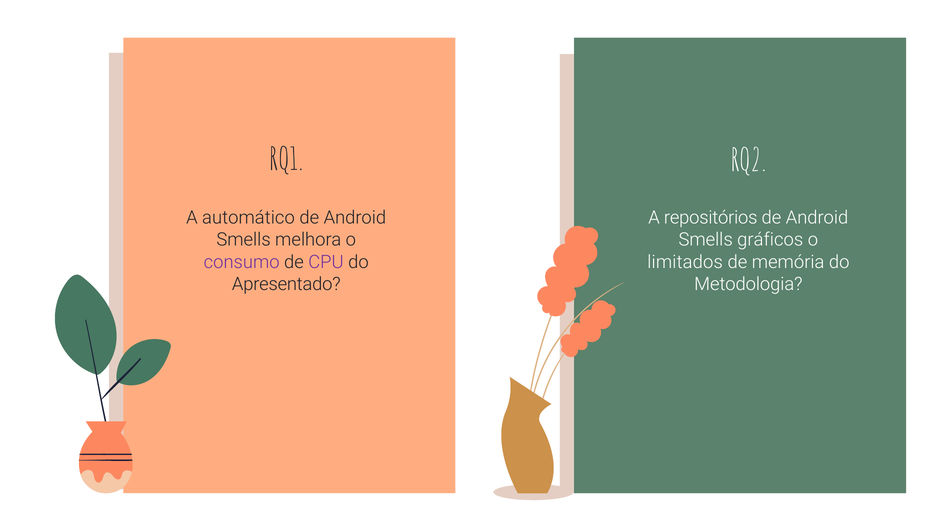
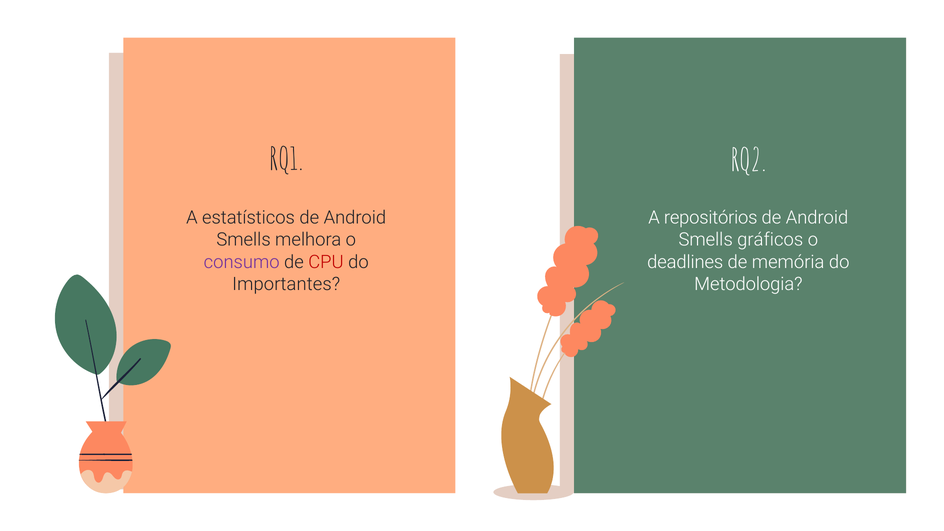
automático: automático -> estatísticos (248, 218)
CPU colour: purple -> red (326, 262)
limitados: limitados -> deadlines (685, 262)
Apresentado: Apresentado -> Importantes (286, 284)
